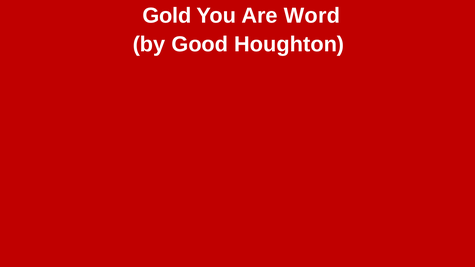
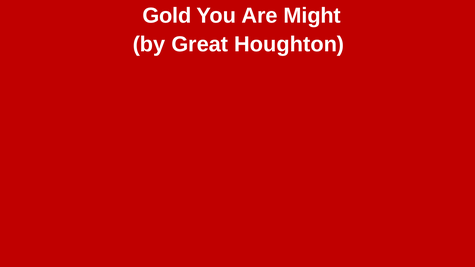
Word: Word -> Might (312, 16)
Good: Good -> Great (200, 44)
